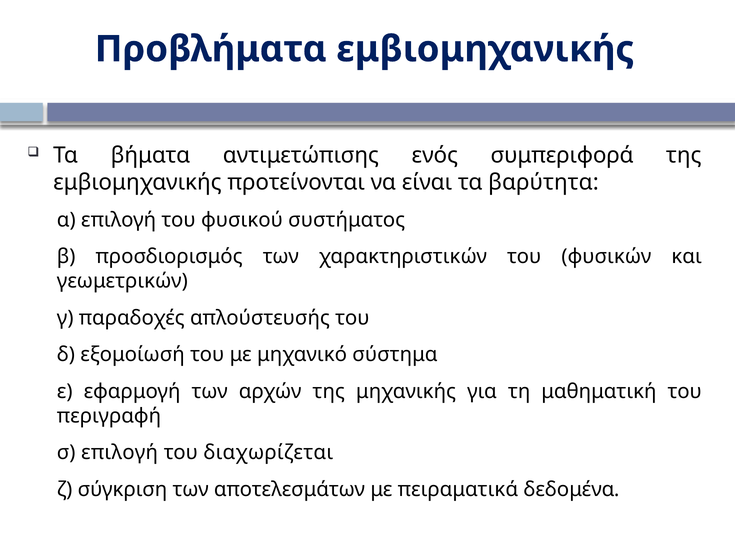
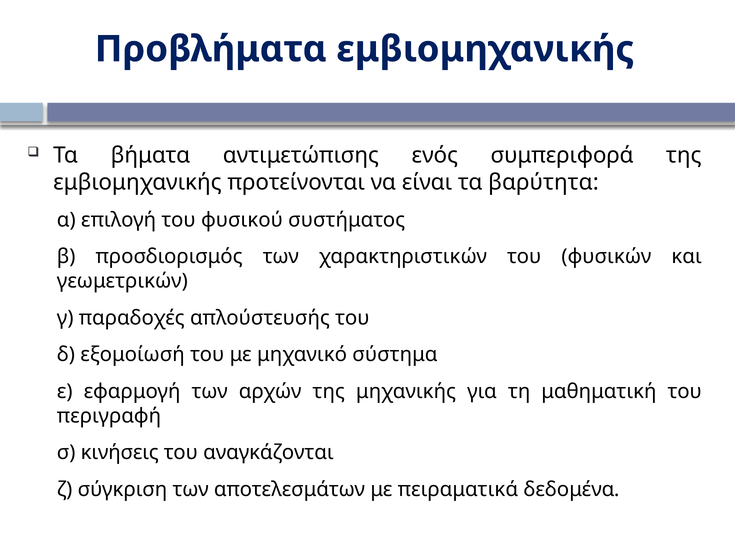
σ επιλογή: επιλογή -> κινήσεις (120, 453)
διαχωρίζεται: διαχωρίζεται -> αναγκάζονται (268, 453)
